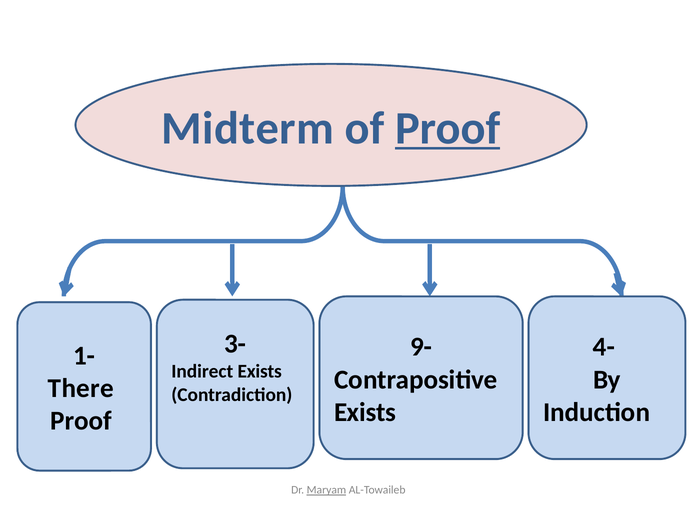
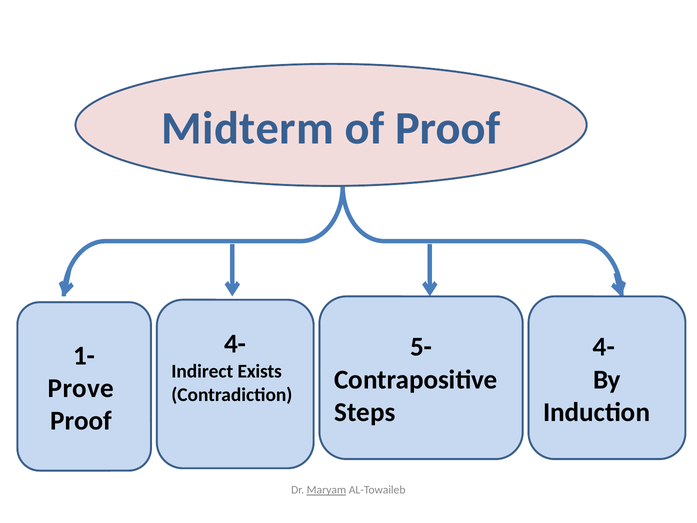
Proof underline: present -> none (448, 128)
3-: 3- -> 4- (235, 344)
9-: 9- -> 5- (421, 347)
There: There -> Prove (81, 388)
Exists: Exists -> Steps (365, 412)
